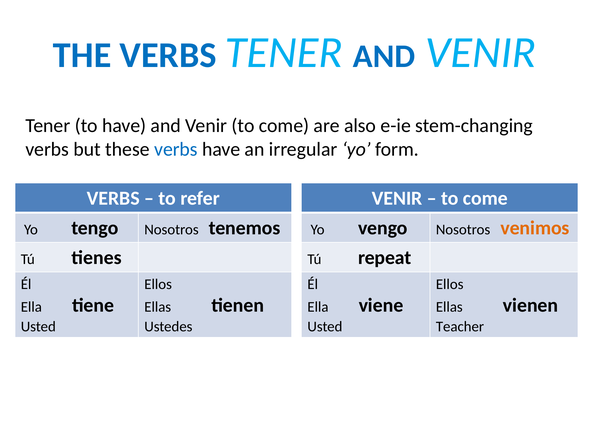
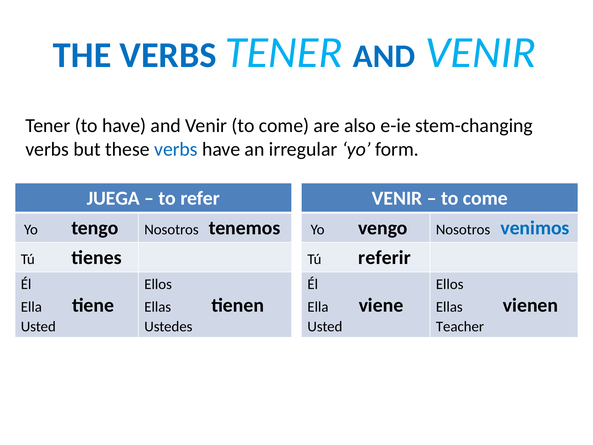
VERBS: VERBS -> JUEGA (113, 198)
venimos colour: orange -> blue (535, 228)
repeat: repeat -> referir (384, 257)
